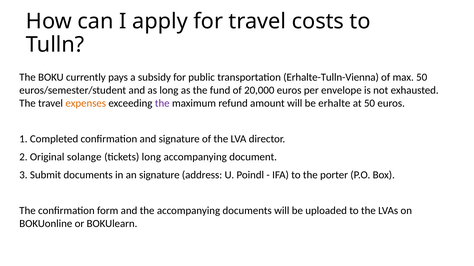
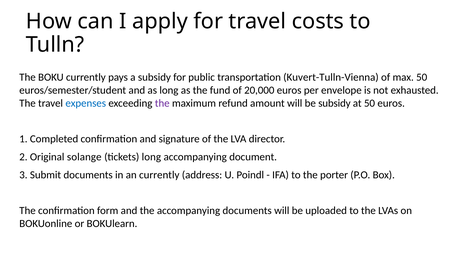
Erhalte-Tulln-Vienna: Erhalte-Tulln-Vienna -> Kuvert-Tulln-Vienna (331, 77)
expenses colour: orange -> blue (86, 103)
be erhalte: erhalte -> subsidy (334, 103)
an signature: signature -> currently (159, 175)
